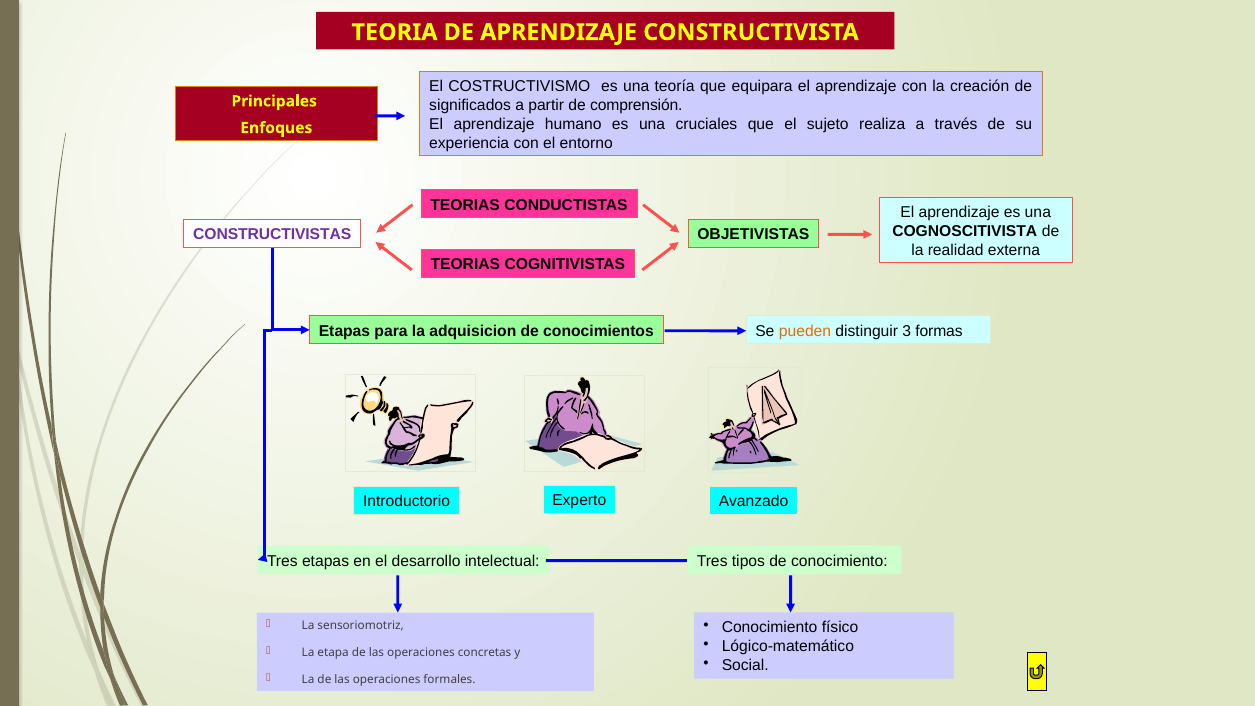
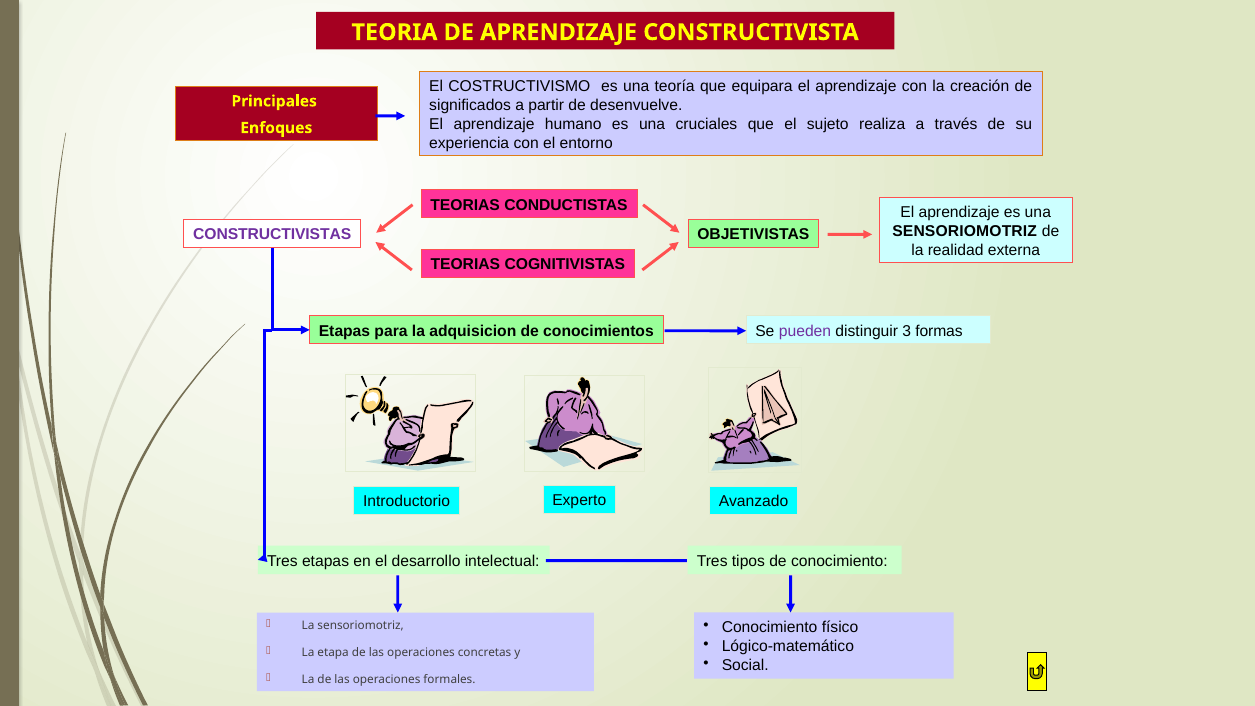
comprensión: comprensión -> desenvuelve (636, 105)
COGNOSCITIVISTA: COGNOSCITIVISTA -> SENSORIOMOTRIZ (965, 231)
pueden colour: orange -> purple (805, 331)
